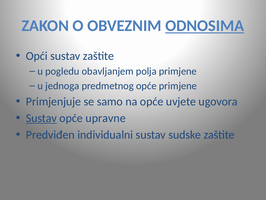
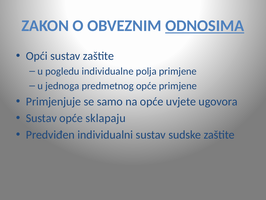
obavljanjem: obavljanjem -> individualne (108, 71)
Sustav underline: present -> none (41, 118)
upravne: upravne -> sklapaju (106, 118)
